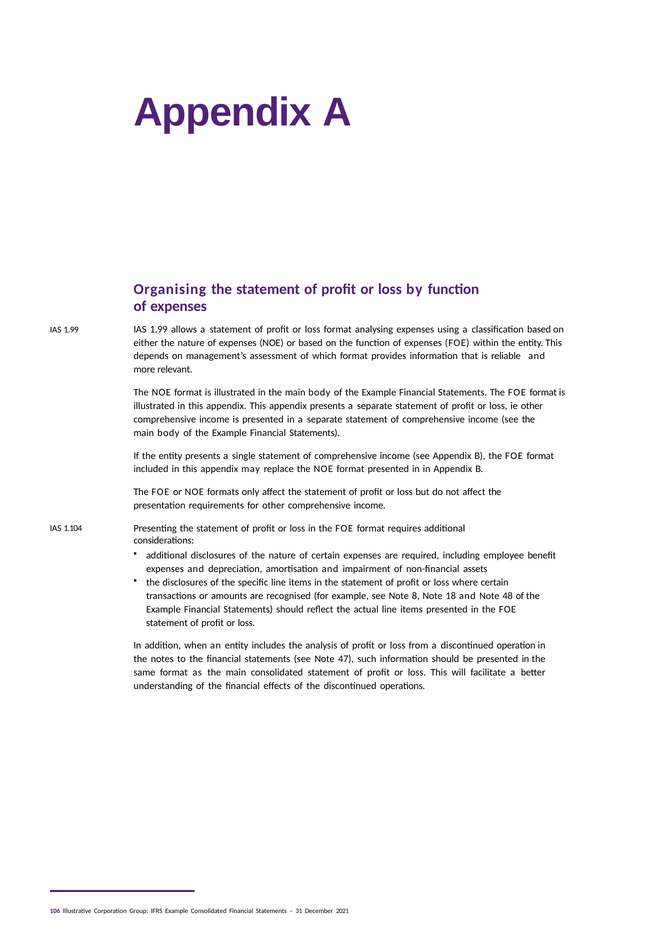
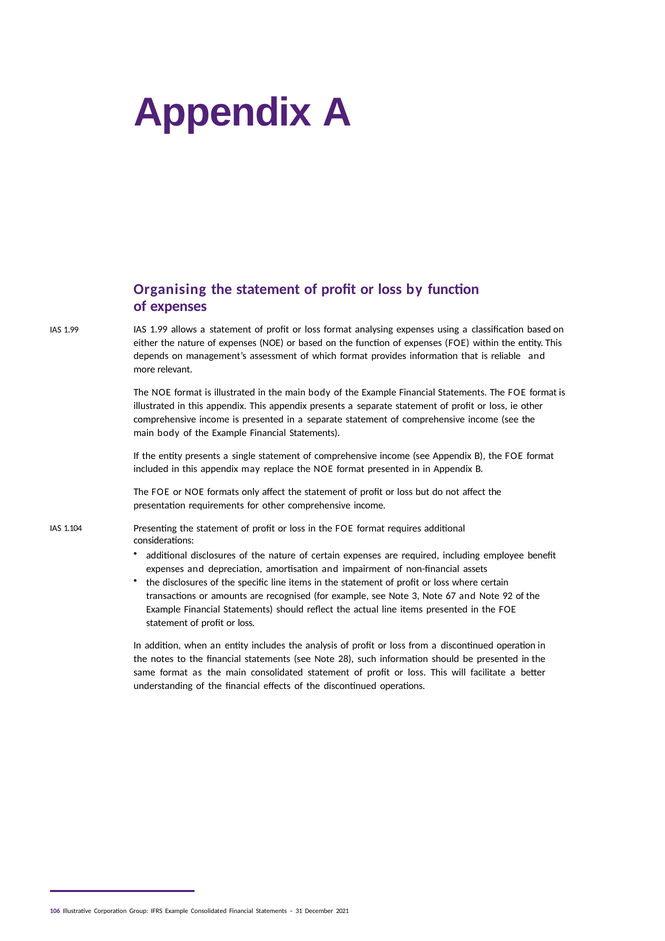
8: 8 -> 3 (416, 596)
18: 18 -> 67 (451, 596)
48: 48 -> 92 (508, 596)
47: 47 -> 28 (346, 659)
